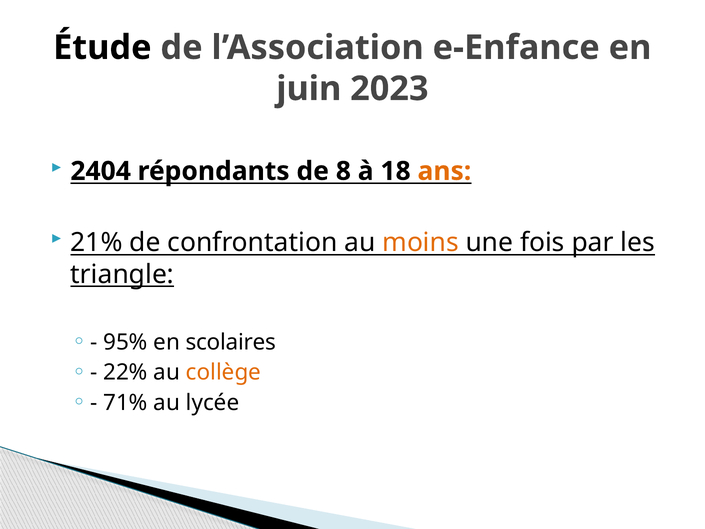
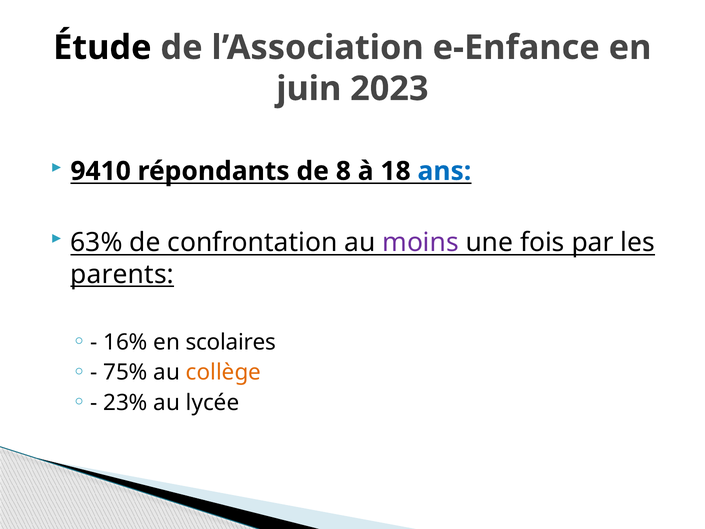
2404: 2404 -> 9410 (101, 171)
ans colour: orange -> blue (444, 171)
21%: 21% -> 63% (96, 242)
moins colour: orange -> purple (421, 242)
triangle: triangle -> parents (122, 274)
95%: 95% -> 16% (125, 342)
22%: 22% -> 75% (125, 372)
71%: 71% -> 23% (125, 402)
